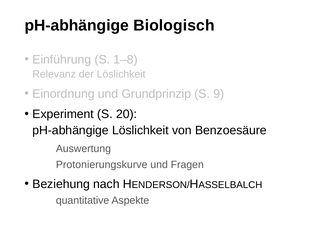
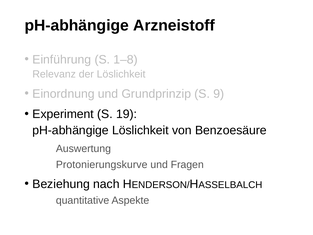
Biologisch: Biologisch -> Arzneistoff (174, 26)
20: 20 -> 19 (127, 114)
